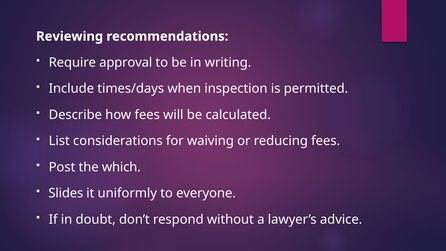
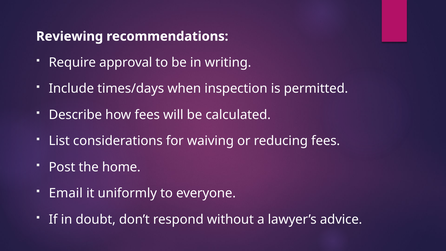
which: which -> home (121, 167)
Slides: Slides -> Email (66, 193)
